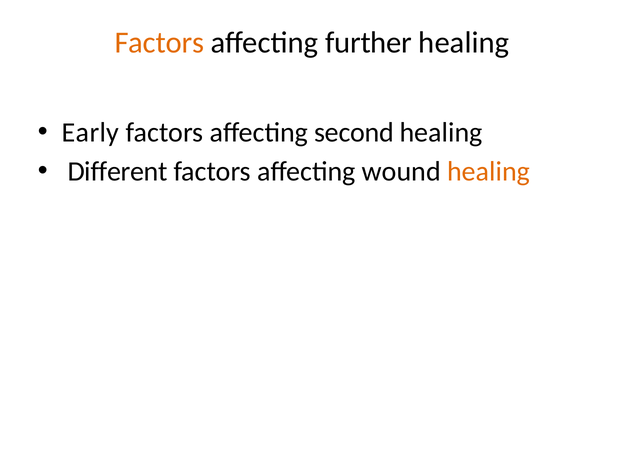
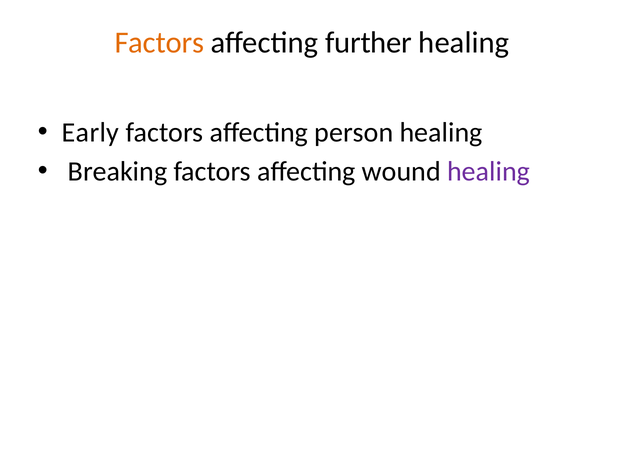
second: second -> person (354, 132)
Different: Different -> Breaking (118, 172)
healing colour: orange -> purple (489, 172)
